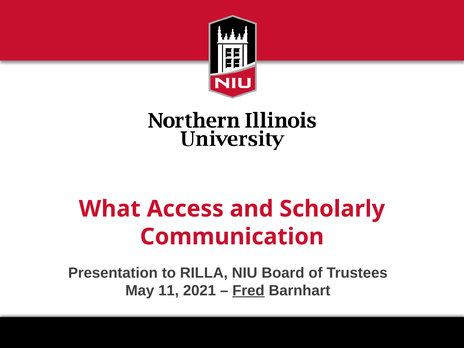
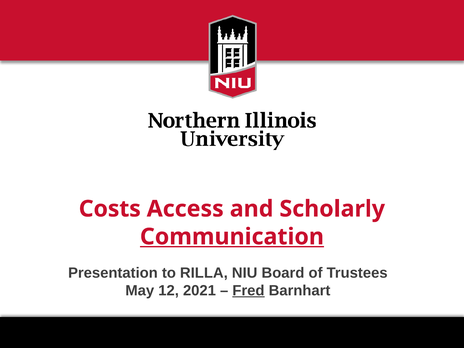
What: What -> Costs (110, 209)
Communication underline: none -> present (232, 237)
11: 11 -> 12 (169, 291)
